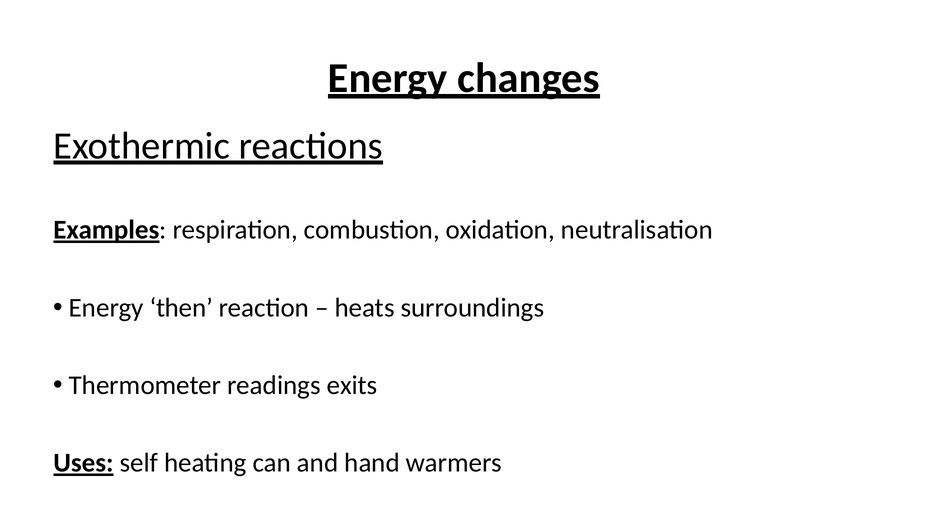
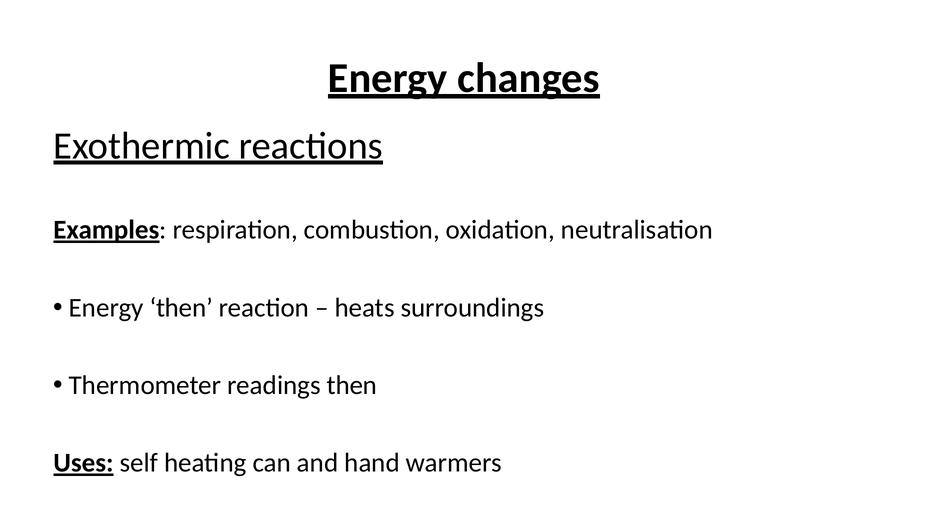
readings exits: exits -> then (352, 385)
